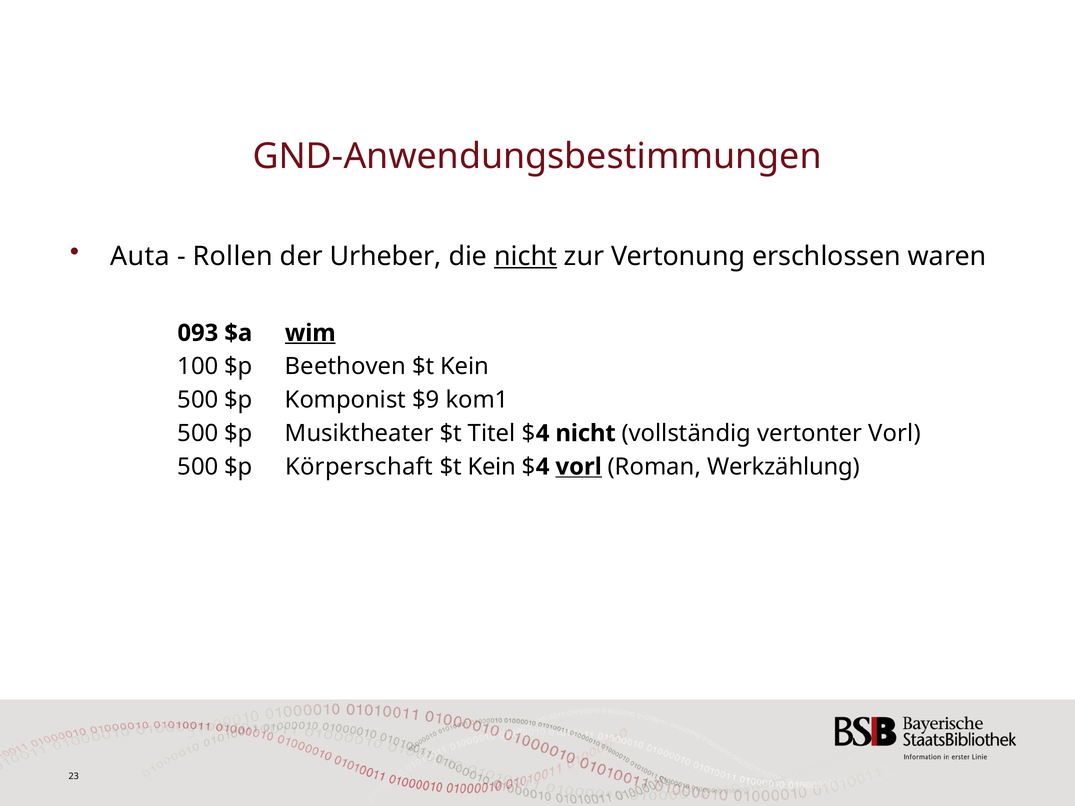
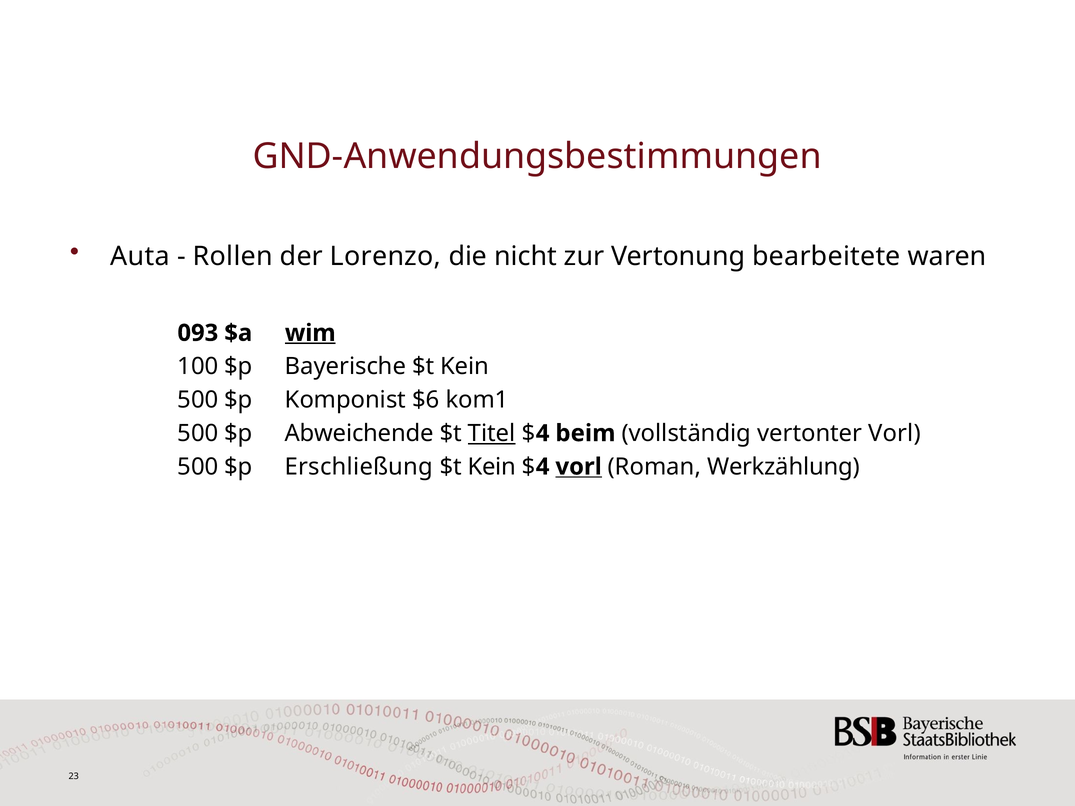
Urheber: Urheber -> Lorenzo (386, 256)
nicht underline: present -> none (526, 256)
erschlossen: erschlossen -> bearbeitete (826, 256)
Beethoven: Beethoven -> Bayerische (346, 367)
$9: $9 -> $6 (426, 400)
Musiktheater: Musiktheater -> Abweichende (359, 433)
Titel underline: none -> present (492, 433)
$4 nicht: nicht -> beim (585, 433)
Körperschaft: Körperschaft -> Erschließung (359, 467)
